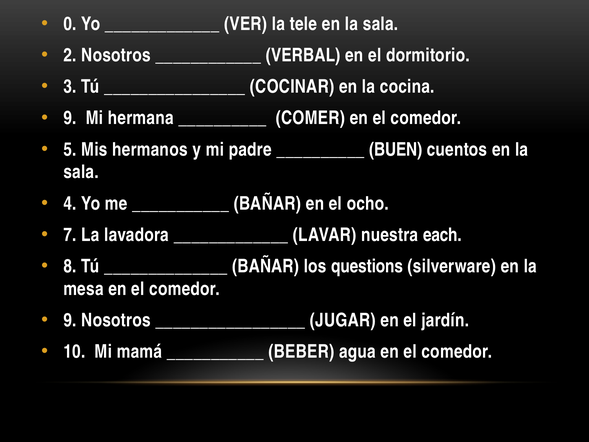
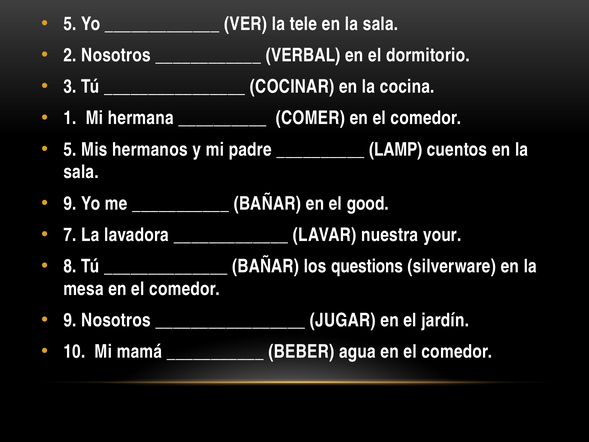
0: 0 -> 5 (70, 24)
9: 9 -> 1 (70, 118)
BUEN: BUEN -> LAMP (396, 149)
4: 4 -> 9 (70, 203)
ocho: ocho -> good (368, 203)
each: each -> your (442, 235)
